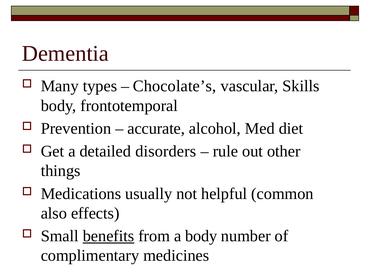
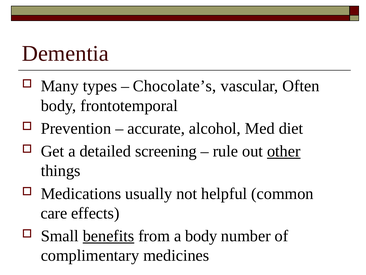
Skills: Skills -> Often (301, 86)
disorders: disorders -> screening (166, 151)
other underline: none -> present (284, 151)
also: also -> care (54, 213)
